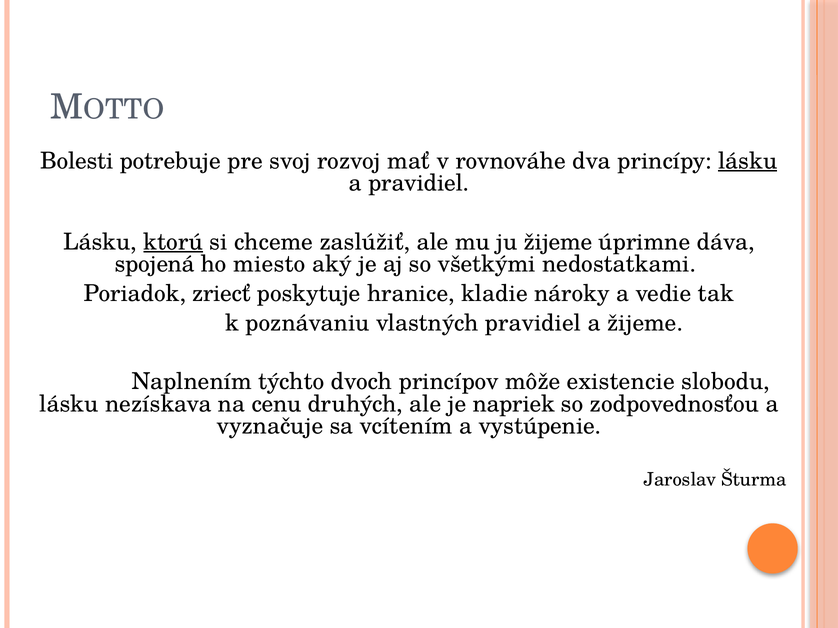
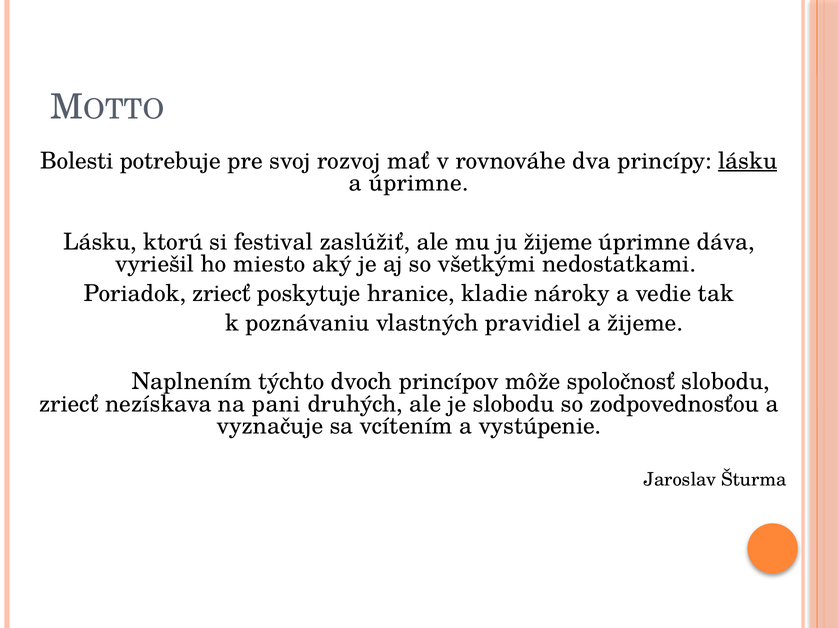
a pravidiel: pravidiel -> úprimne (419, 183)
ktorú underline: present -> none (173, 242)
chceme: chceme -> festival (274, 242)
spojená: spojená -> vyriešil (155, 264)
existencie: existencie -> spoločnosť (621, 382)
lásku: lásku -> zriecť (69, 404)
cenu: cenu -> pani (276, 404)
je napriek: napriek -> slobodu (514, 404)
